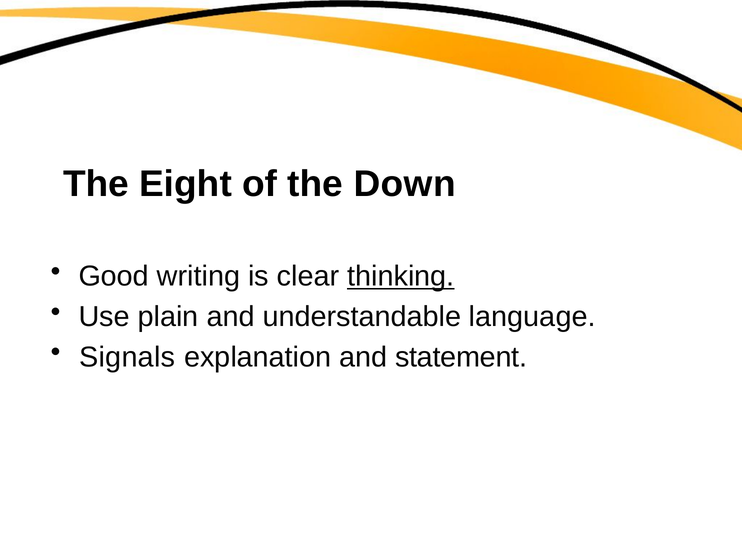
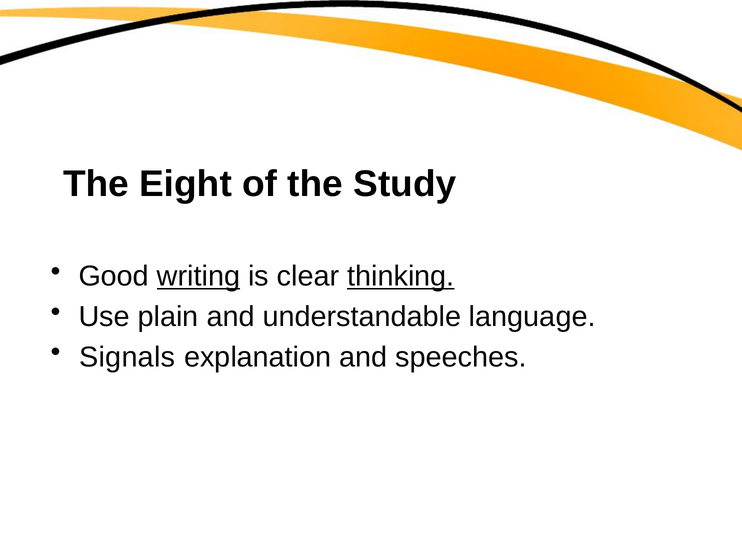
Down: Down -> Study (405, 184)
writing underline: none -> present (199, 277)
statement: statement -> speeches (461, 357)
